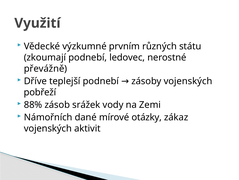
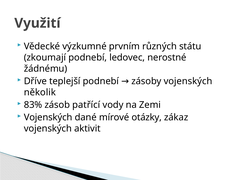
převážně: převážně -> žádnému (46, 68)
pobřeží: pobřeží -> několik (40, 92)
88%: 88% -> 83% (33, 104)
srážek: srážek -> patřící (86, 104)
Námořních: Námořních -> Vojenských (48, 117)
